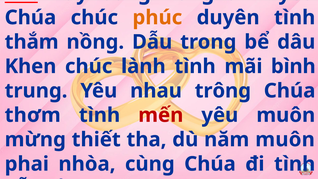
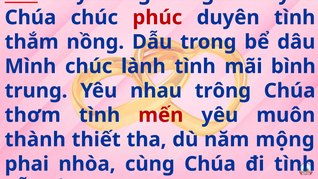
phúc colour: orange -> red (157, 18)
Khen: Khen -> Mình (30, 66)
mừng: mừng -> thành (35, 139)
năm muôn: muôn -> mộng (285, 139)
